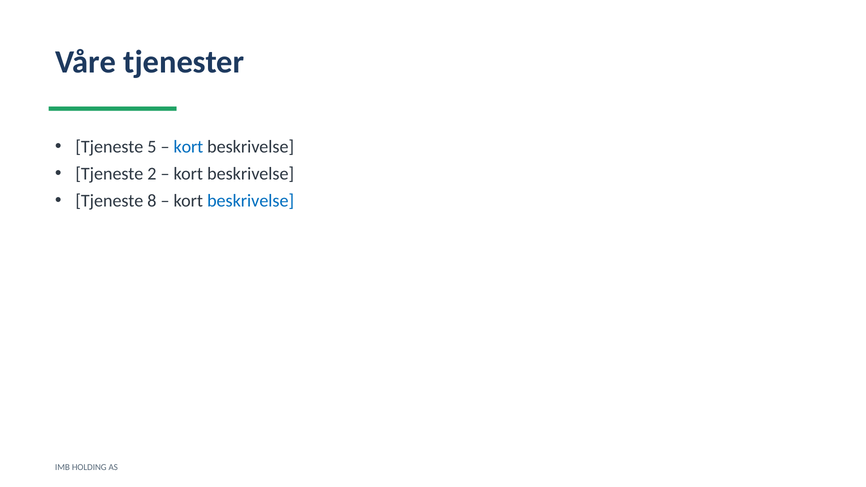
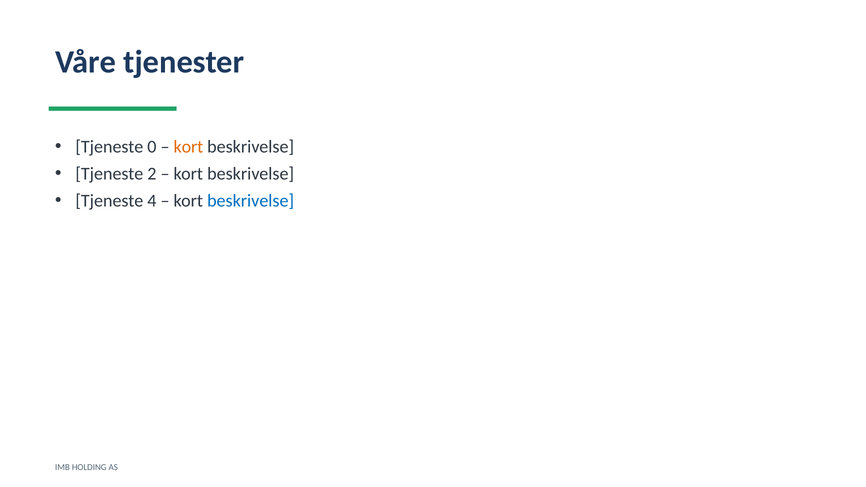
5: 5 -> 0 (152, 147)
kort colour: blue -> orange (188, 147)
8: 8 -> 4 (152, 201)
